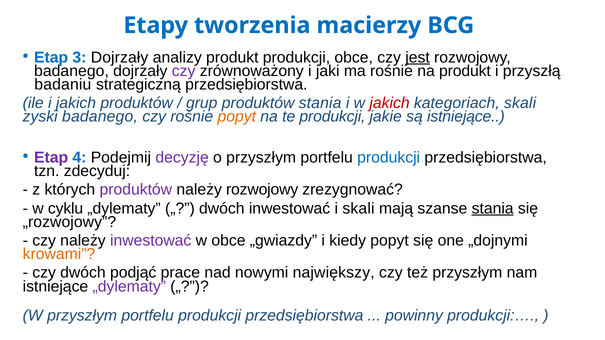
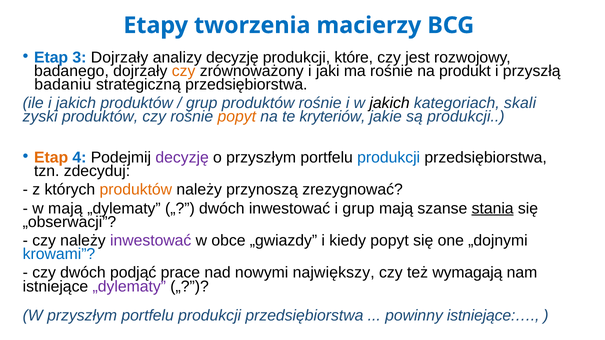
analizy produkt: produkt -> decyzję (232, 57)
produkcji obce: obce -> które (354, 57)
jest underline: present -> none (418, 57)
czy colour: purple -> orange (184, 71)
produktów stania: stania -> rośnie (320, 103)
jakich colour: red -> black (390, 103)
zyski badanego: badanego -> produktów (100, 117)
te produkcji: produkcji -> kryteriów (332, 117)
są istniejące: istniejące -> produkcji (466, 117)
Etap colour: purple -> orange (51, 158)
produktów colour: purple -> orange (136, 190)
należy rozwojowy: rozwojowy -> przynoszą (262, 190)
w cyklu: cyklu -> mają (65, 209)
i skali: skali -> grup (358, 209)
„rozwojowy: „rozwojowy -> „obserwacji (69, 222)
krowami colour: orange -> blue (59, 254)
też przyszłym: przyszłym -> wymagają (467, 273)
produkcji:…: produkcji:… -> istniejące:… (493, 316)
